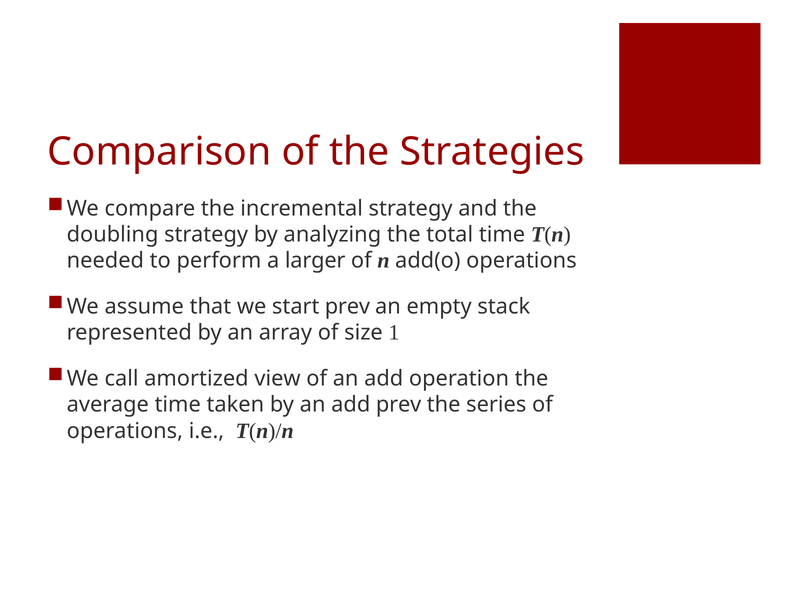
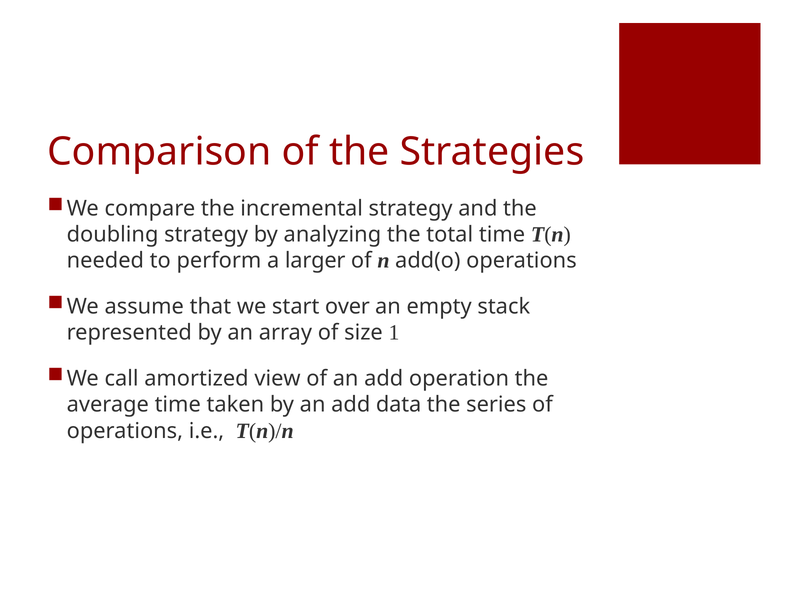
start prev: prev -> over (347, 306)
add prev: prev -> data (399, 405)
